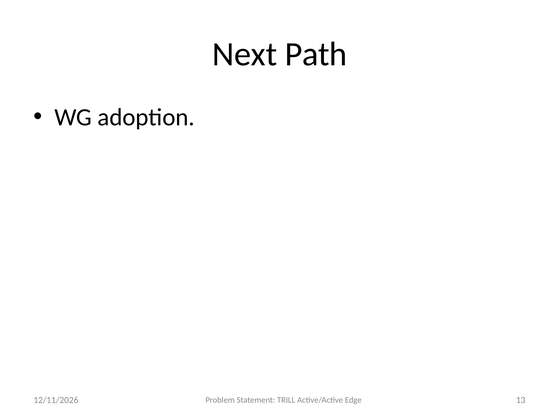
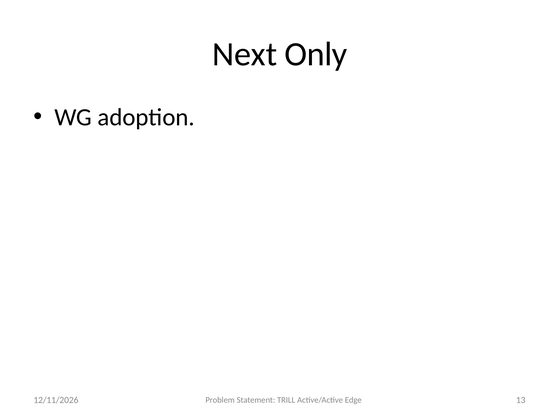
Path: Path -> Only (316, 54)
